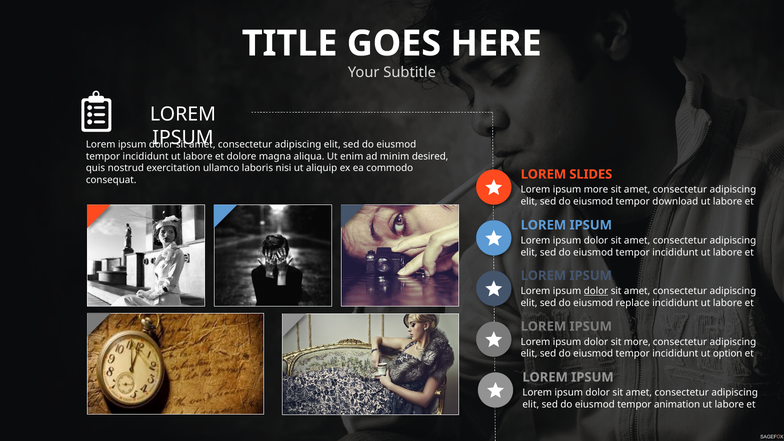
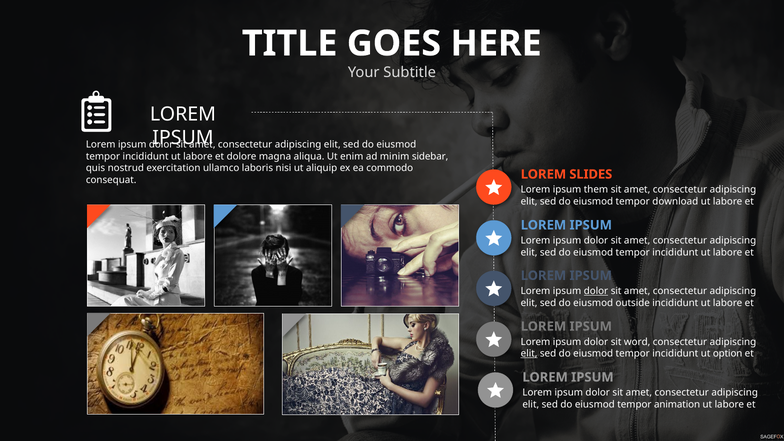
desired: desired -> sidebar (430, 156)
ipsum more: more -> them (596, 190)
replace: replace -> outside (633, 303)
sit more: more -> word (637, 342)
elit underline: none -> present (529, 354)
